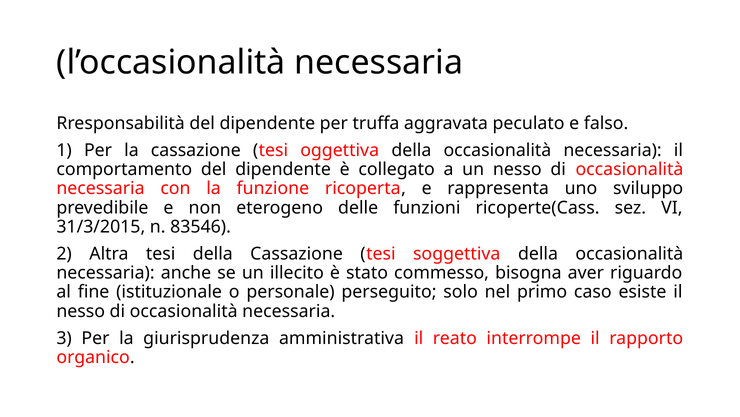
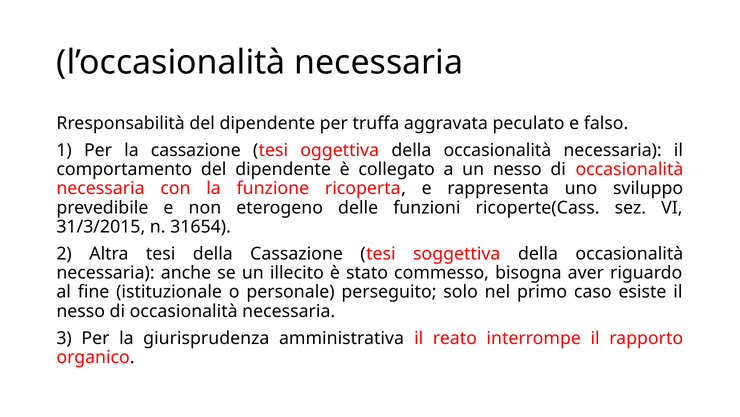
83546: 83546 -> 31654 (201, 226)
